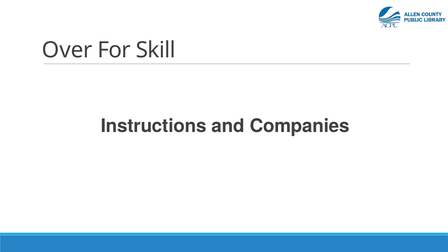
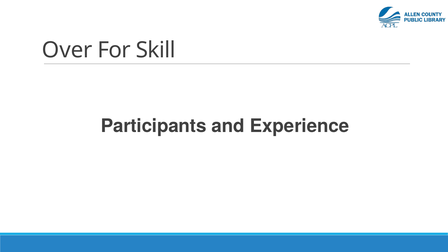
Instructions: Instructions -> Participants (154, 126)
Companies: Companies -> Experience (300, 126)
